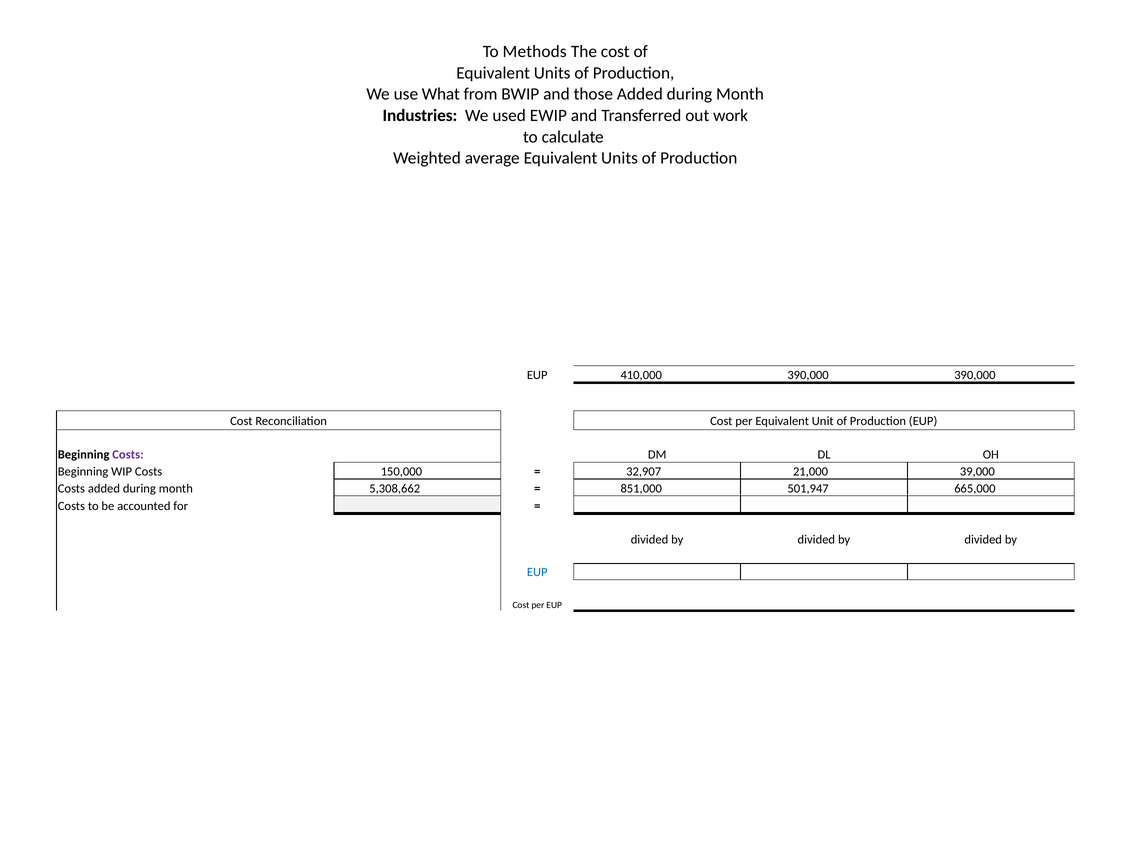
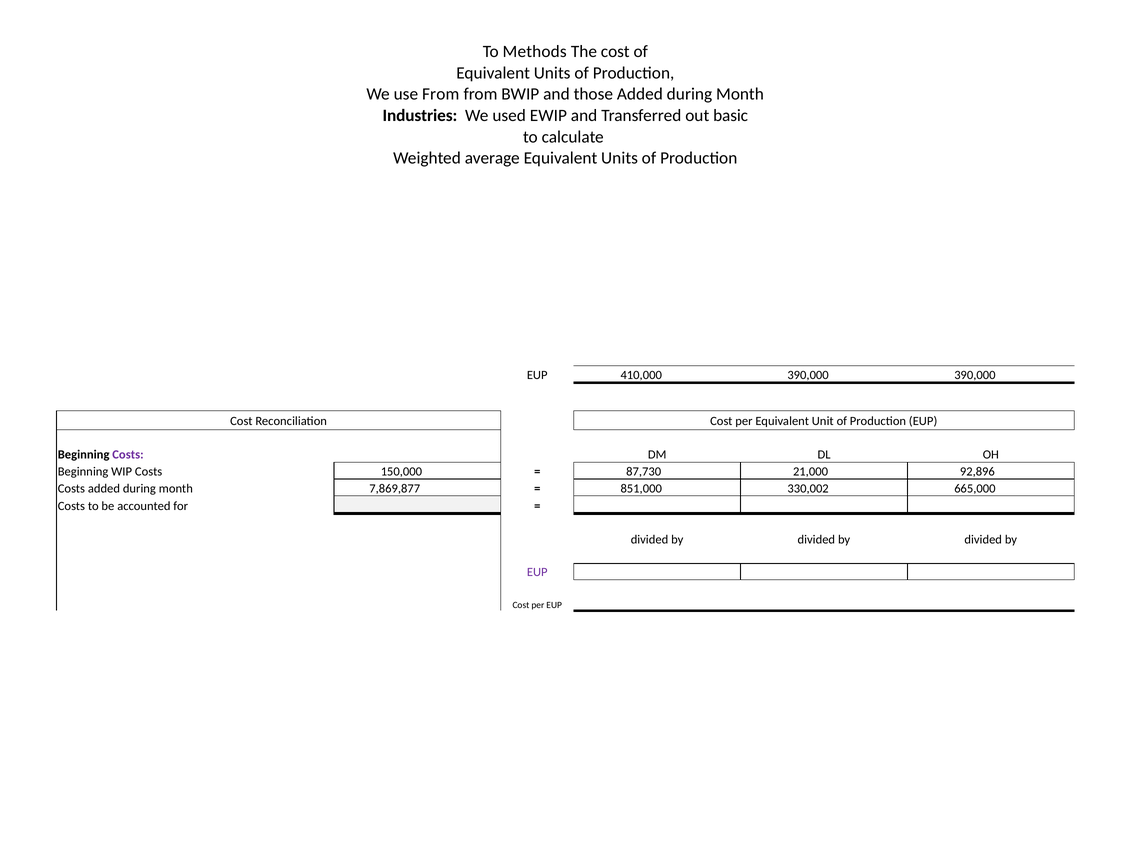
use What: What -> From (441, 94)
work: work -> basic (731, 116)
32,907: 32,907 -> 87,730 (644, 472)
39,000: 39,000 -> 92,896 (977, 472)
5,308,662: 5,308,662 -> 7,869,877 (395, 489)
501,947: 501,947 -> 330,002 (808, 489)
EUP colour: blue -> purple (537, 572)
